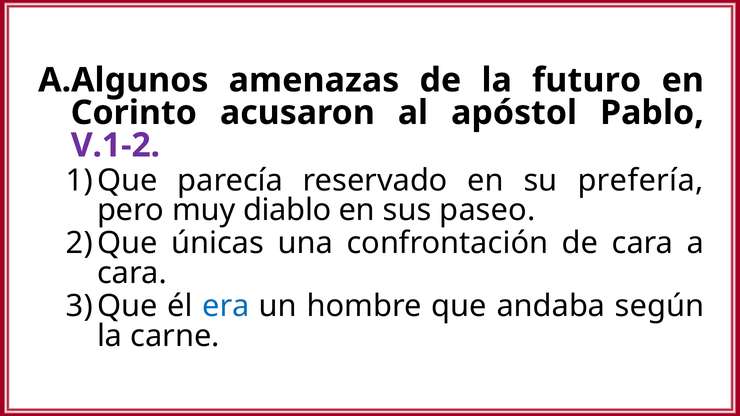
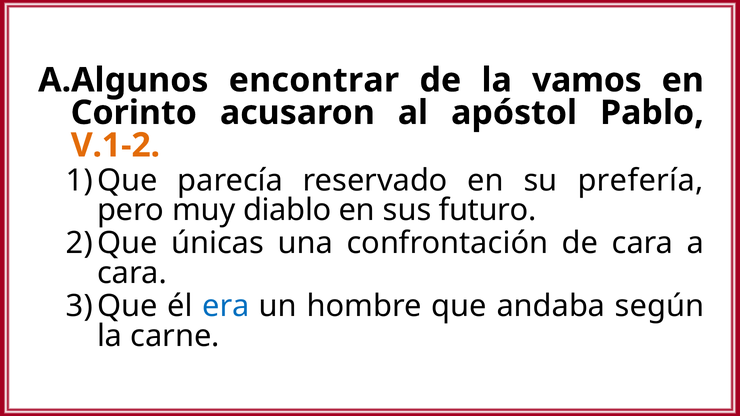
amenazas: amenazas -> encontrar (314, 80)
futuro: futuro -> vamos (587, 80)
V.1-2 colour: purple -> orange (115, 145)
paseo: paseo -> futuro (488, 210)
